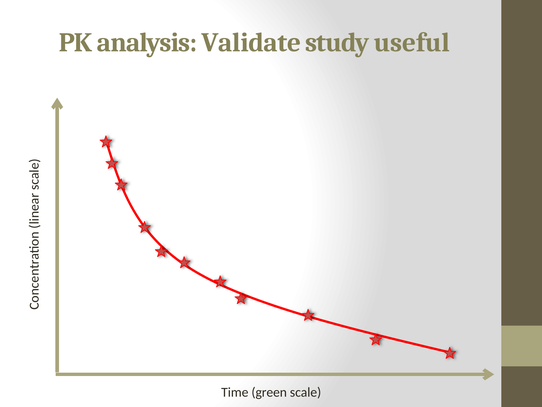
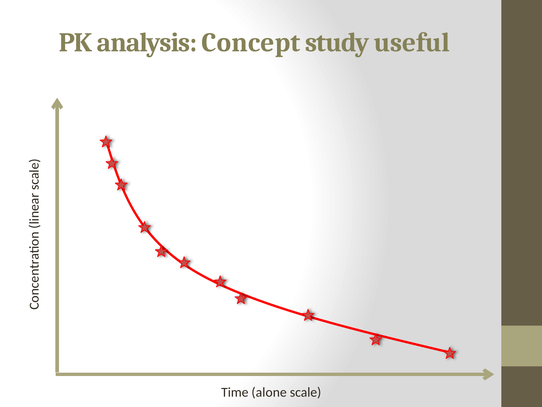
Validate: Validate -> Concept (251, 43)
green: green -> alone (269, 392)
